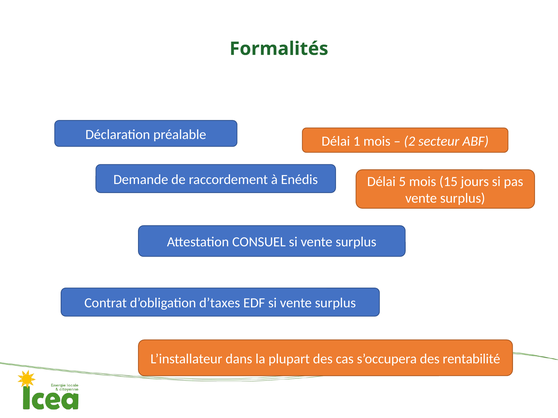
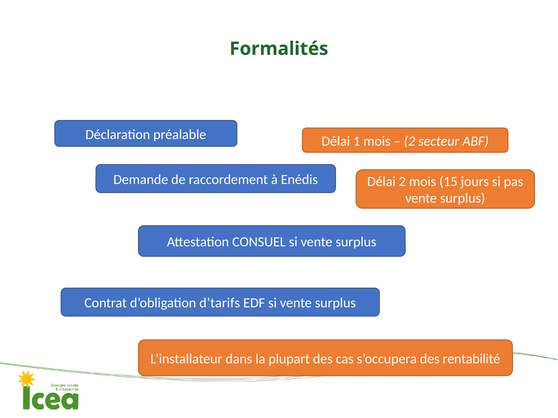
Délai 5: 5 -> 2 (402, 182)
d’taxes: d’taxes -> d’tarifs (220, 303)
